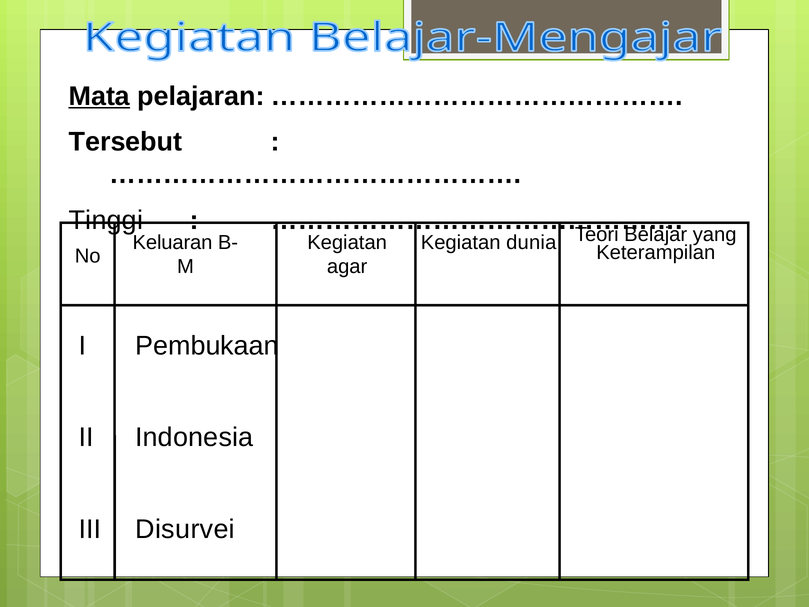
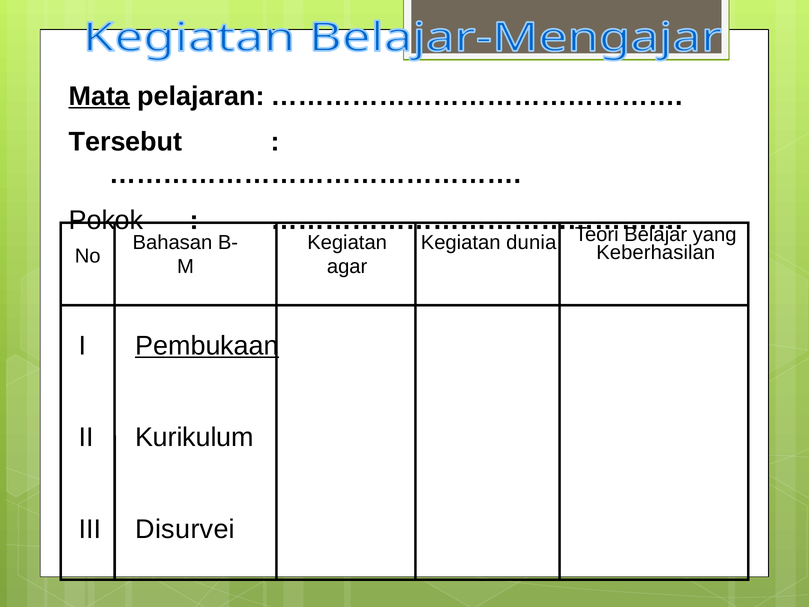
Tinggi: Tinggi -> Pokok (106, 220)
Keluaran: Keluaran -> Bahasan (172, 242)
Keterampilan: Keterampilan -> Keberhasilan (656, 253)
Pembukaan underline: none -> present (207, 346)
Indonesia: Indonesia -> Kurikulum (194, 437)
